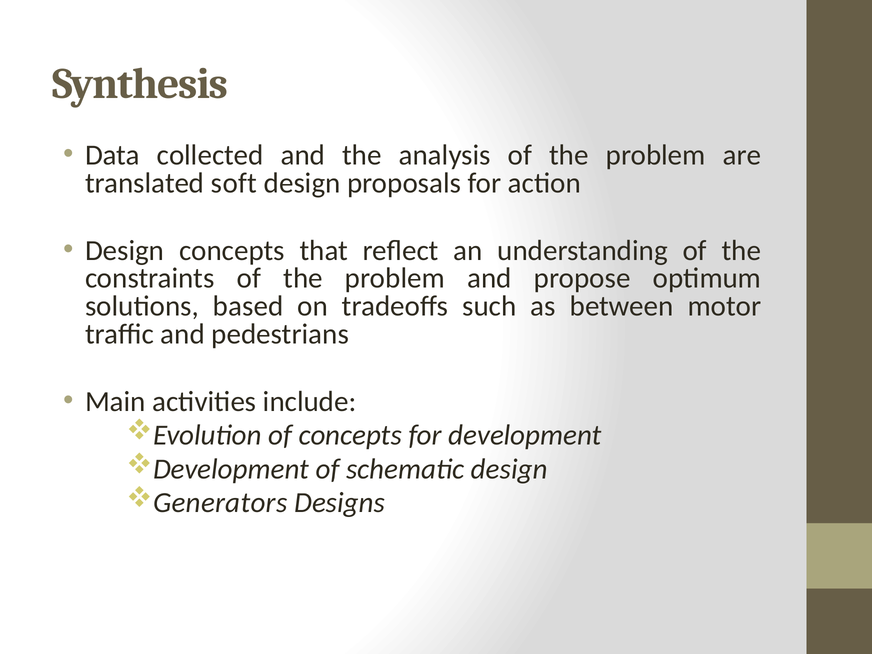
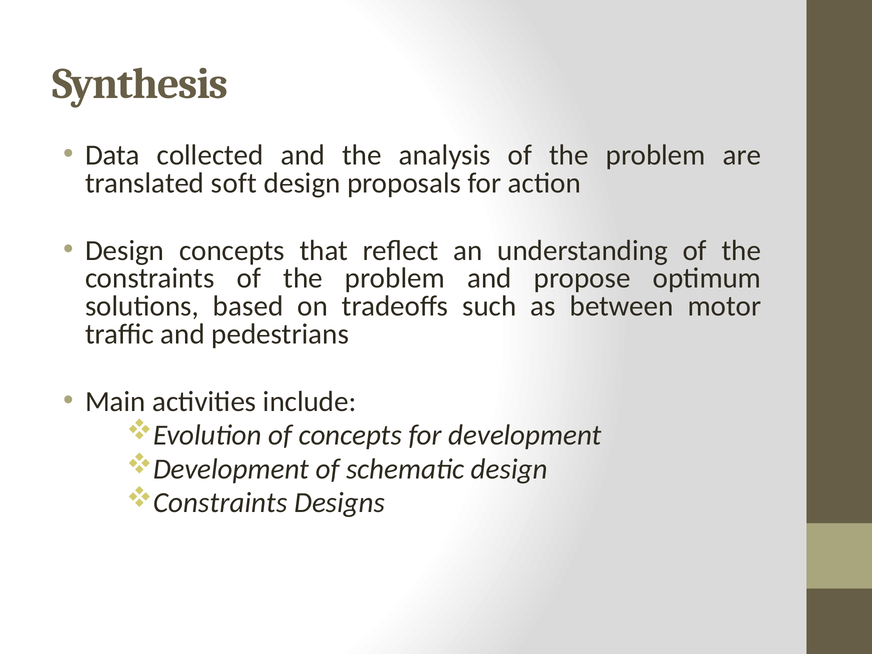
Generators: Generators -> Constraints (220, 503)
